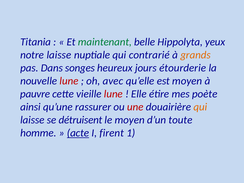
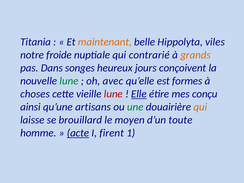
maintenant colour: green -> orange (105, 42)
yeux: yeux -> viles (215, 42)
notre laisse: laisse -> froide (59, 55)
étourderie: étourderie -> conçoivent (183, 68)
lune colour: red -> green (69, 81)
est moyen: moyen -> formes (187, 81)
pauvre: pauvre -> choses (35, 94)
Elle underline: none -> present (139, 94)
poète: poète -> conçu (205, 94)
rassurer: rassurer -> artisans (93, 107)
une colour: red -> green (135, 107)
détruisent: détruisent -> brouillard (80, 120)
